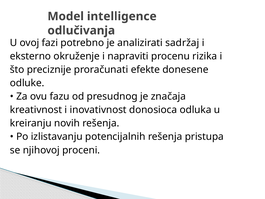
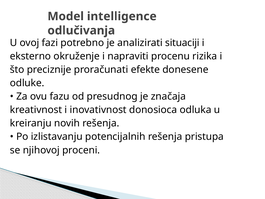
sadržaj: sadržaj -> situaciji (182, 43)
